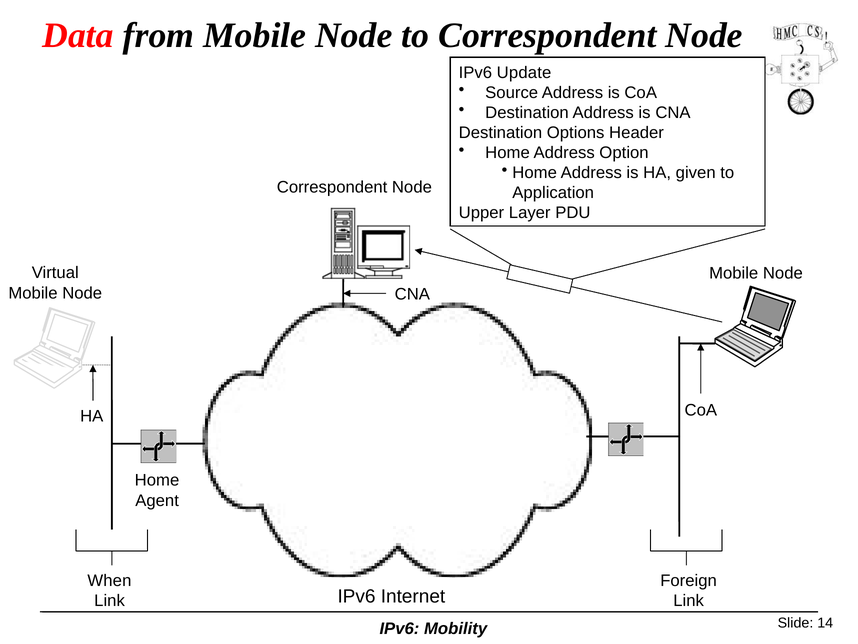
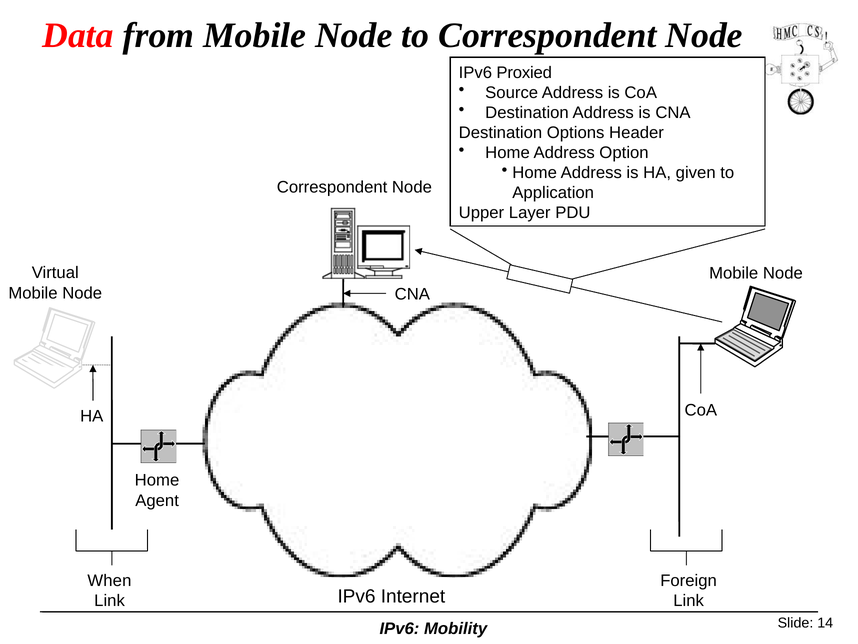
Update: Update -> Proxied (524, 73)
